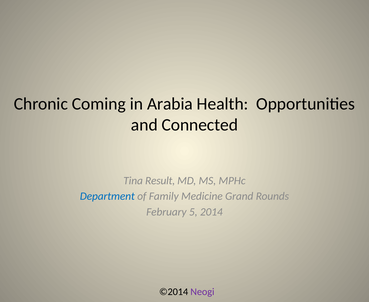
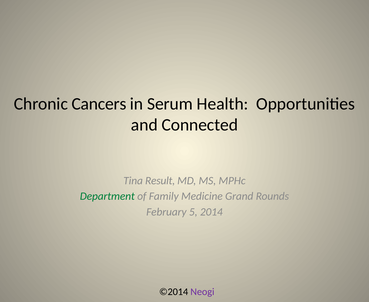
Coming: Coming -> Cancers (99, 104)
Arabia: Arabia -> Serum (170, 104)
Department colour: blue -> green (107, 196)
